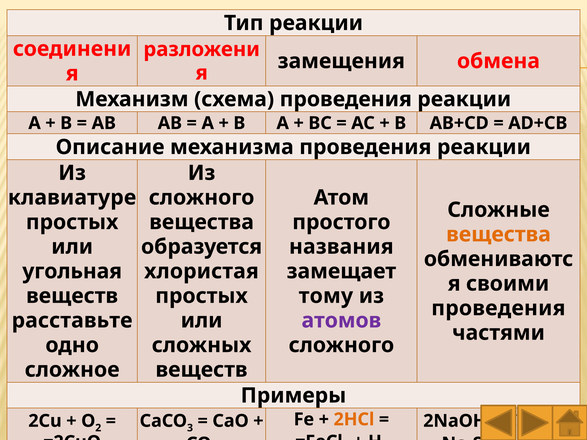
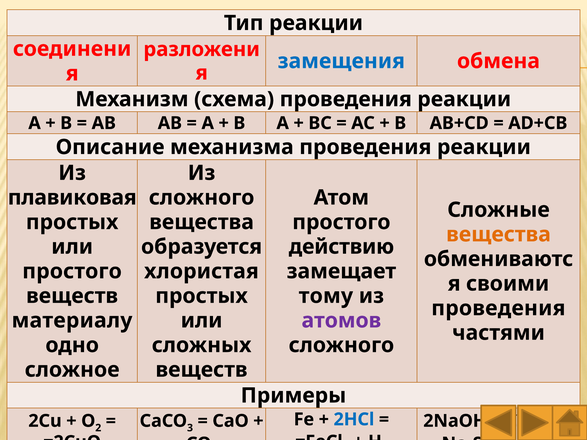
замещения colour: black -> blue (341, 61)
клавиатуре: клавиатуре -> плавиковая (72, 198)
названия: названия -> действию (341, 247)
угольная: угольная -> простого (72, 271)
расставьте: расставьте -> материалу (72, 321)
2HCl colour: orange -> blue (354, 420)
